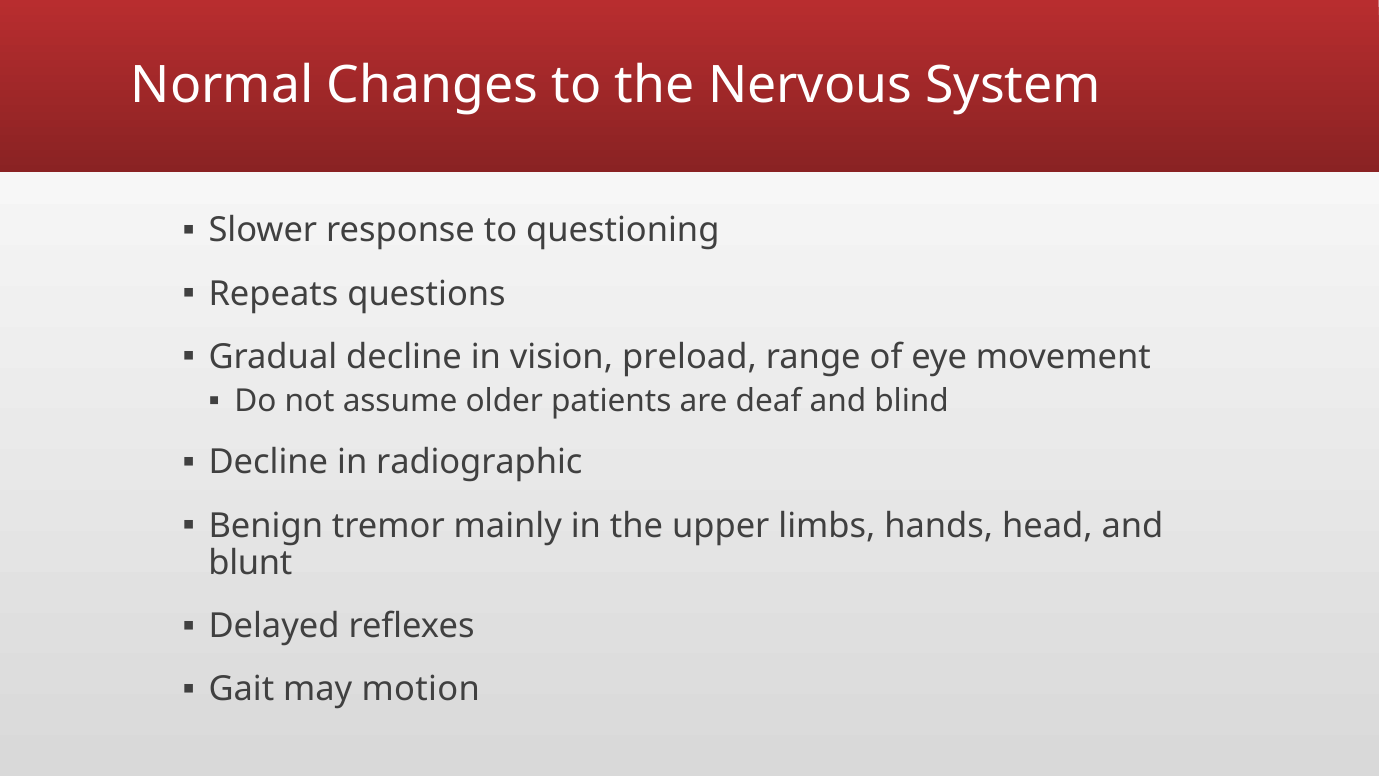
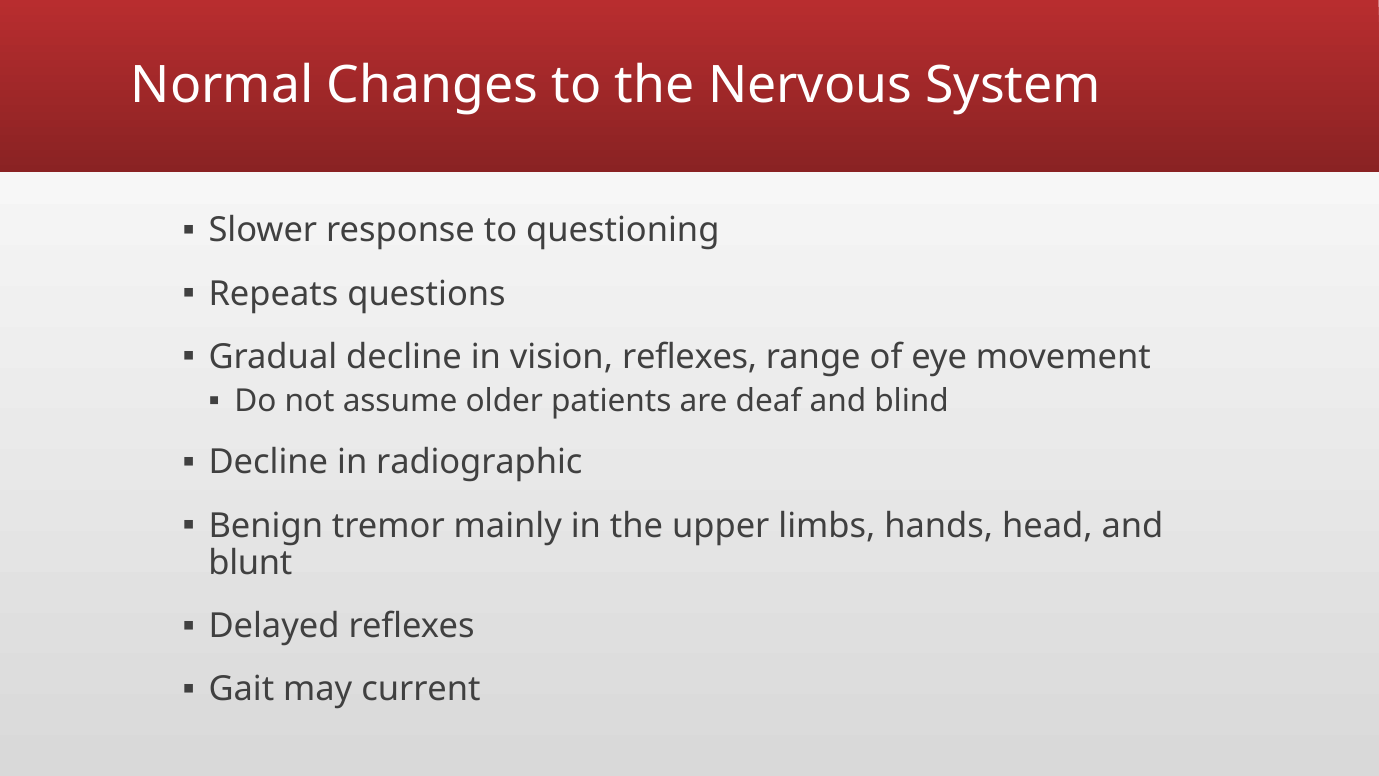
vision preload: preload -> reflexes (690, 357)
motion: motion -> current (421, 689)
